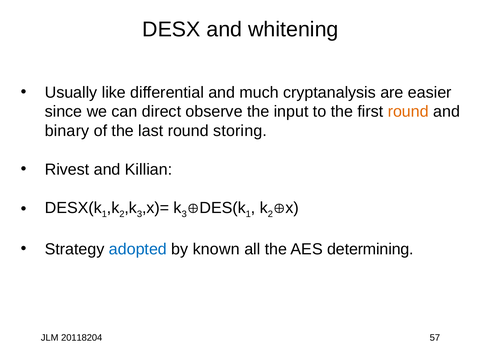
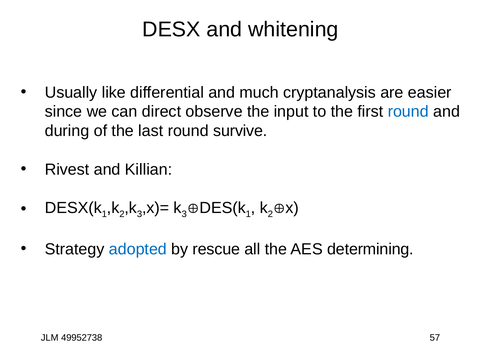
round colour: orange -> blue (408, 112)
binary: binary -> during (67, 131)
storing: storing -> survive (240, 131)
known: known -> rescue (216, 249)
20118204: 20118204 -> 49952738 (82, 337)
